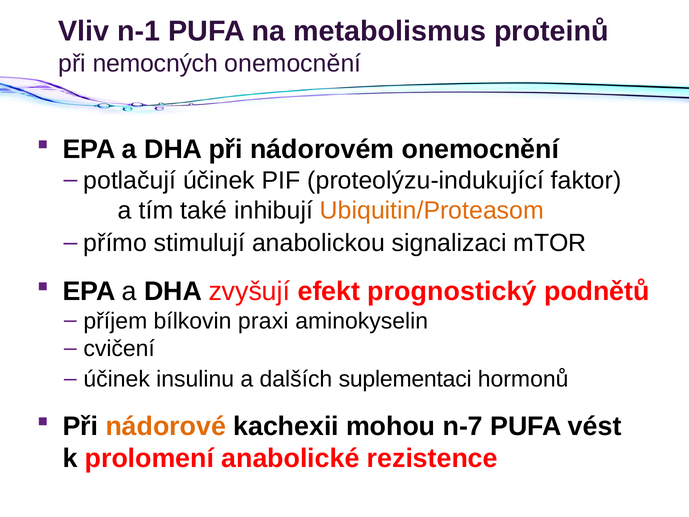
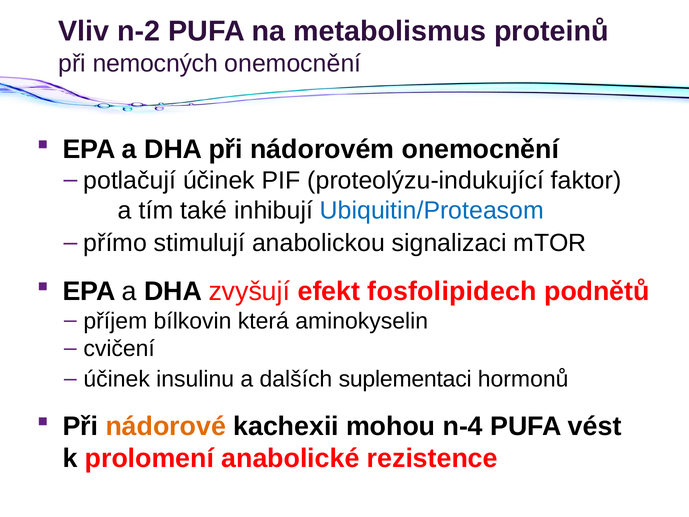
n-1: n-1 -> n-2 (139, 31)
Ubiquitin/Proteasom colour: orange -> blue (432, 210)
prognostický: prognostický -> fosfolipidech (452, 291)
praxi: praxi -> která (263, 321)
n-7: n-7 -> n-4 (463, 426)
